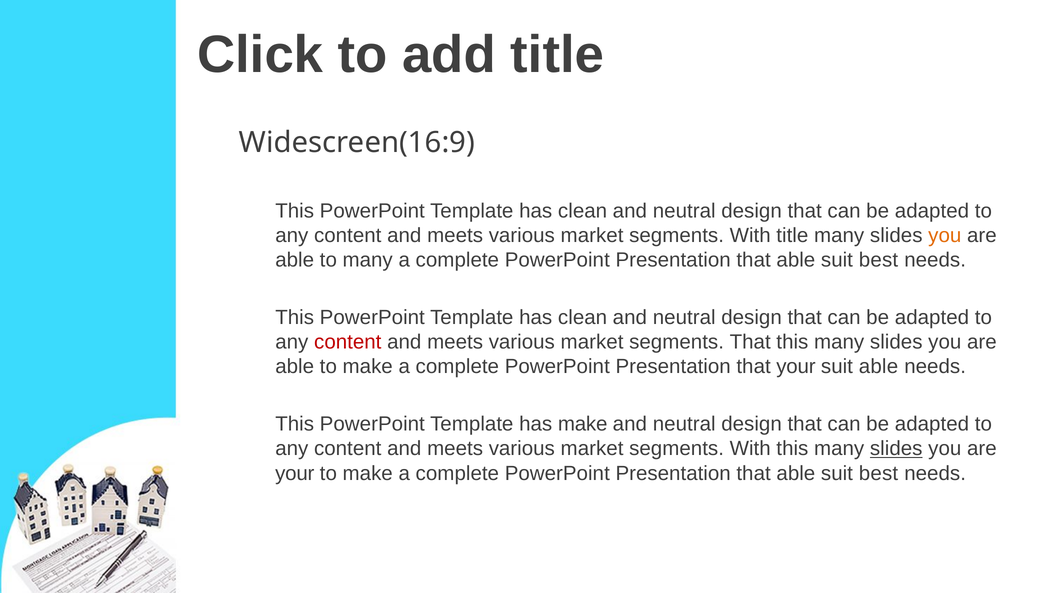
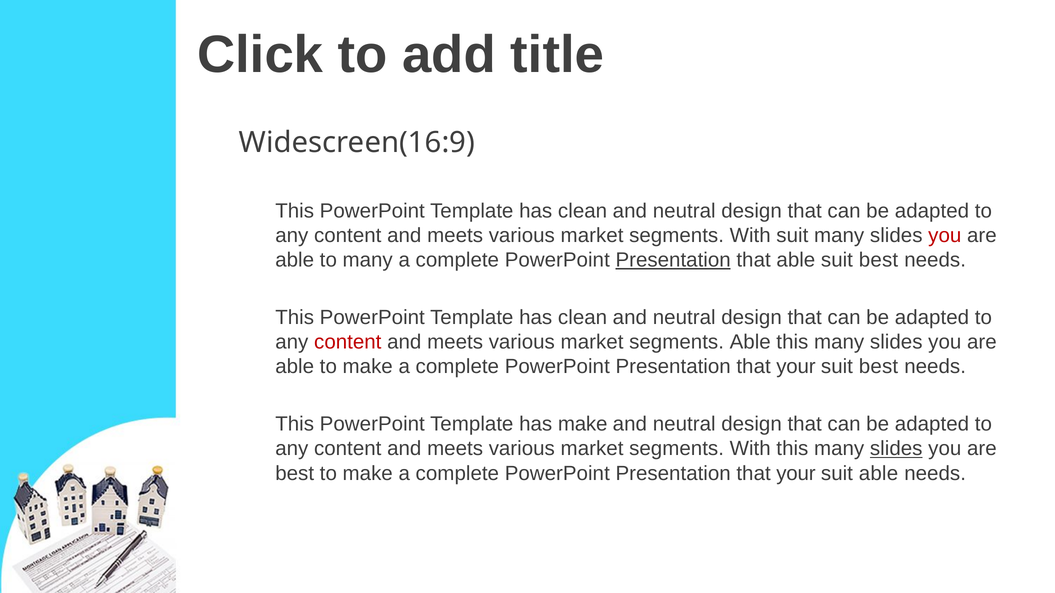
With title: title -> suit (792, 236)
you colour: orange -> red (945, 236)
Presentation underline: none -> present (673, 260)
segments That: That -> Able (750, 342)
able: able -> best (878, 367)
your: your -> best (295, 474)
able: able -> your (796, 474)
best: best -> able (878, 474)
